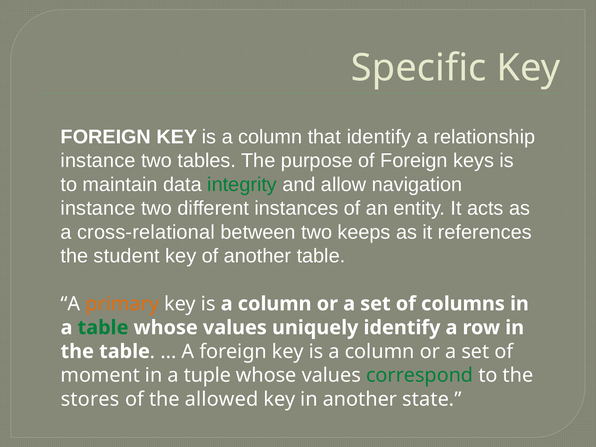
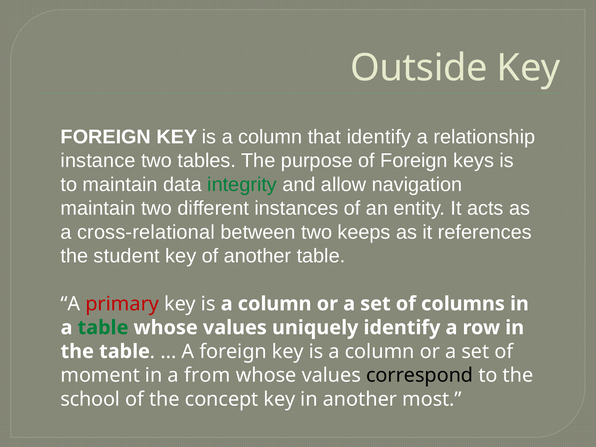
Specific: Specific -> Outside (419, 68)
instance: instance -> maintain (98, 208)
primary colour: orange -> red (122, 304)
tuple: tuple -> from (207, 375)
correspond colour: green -> black (420, 375)
stores: stores -> school (90, 399)
allowed: allowed -> concept (222, 399)
state: state -> most (432, 399)
